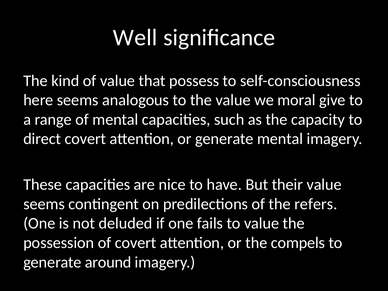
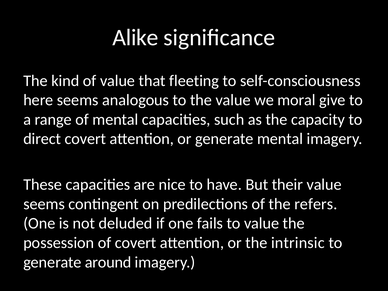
Well: Well -> Alike (135, 38)
possess: possess -> fleeting (194, 81)
compels: compels -> intrinsic (298, 243)
